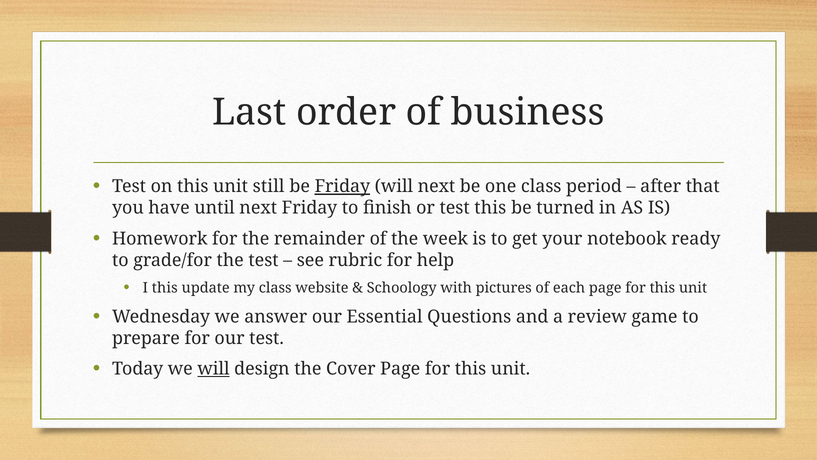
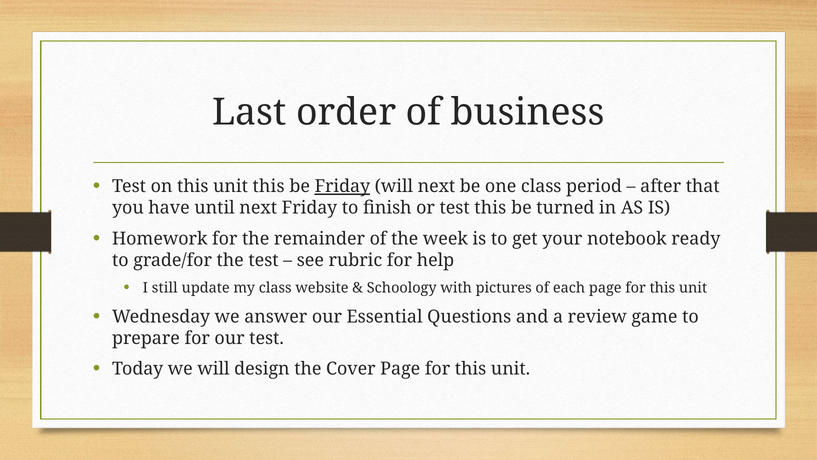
unit still: still -> this (269, 186)
I this: this -> still (165, 288)
will underline: present -> none (213, 369)
